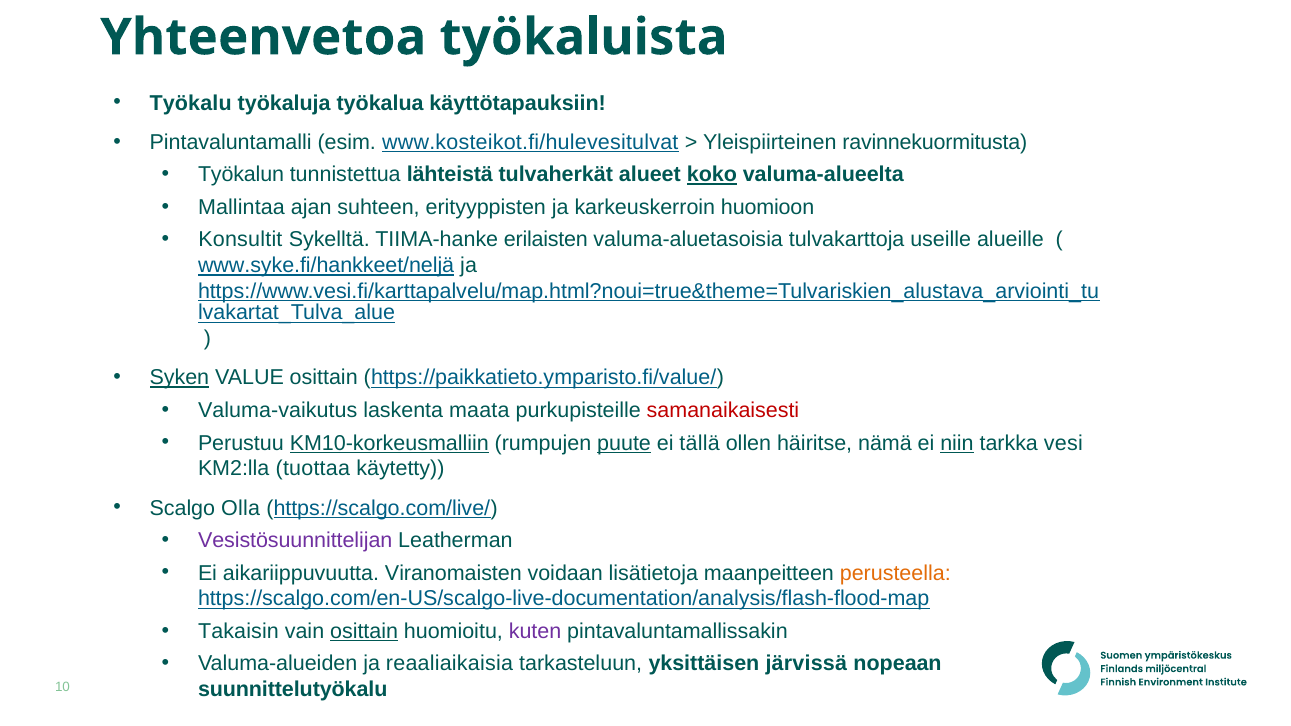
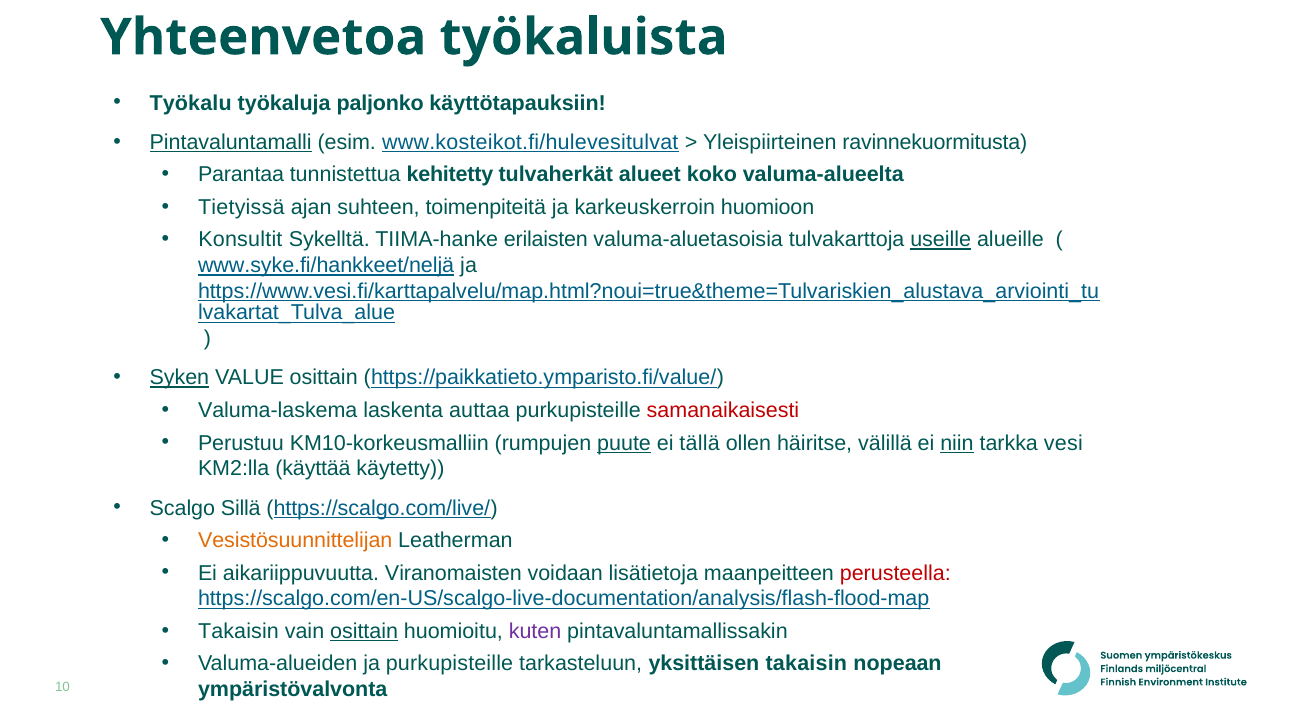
työkalua: työkalua -> paljonko (380, 103)
Pintavaluntamalli underline: none -> present (231, 142)
Työkalun: Työkalun -> Parantaa (241, 175)
lähteistä: lähteistä -> kehitetty (450, 175)
koko underline: present -> none (712, 175)
Mallintaa: Mallintaa -> Tietyissä (241, 207)
erityyppisten: erityyppisten -> toimenpiteitä (486, 207)
useille underline: none -> present (941, 240)
Valuma-vaikutus: Valuma-vaikutus -> Valuma-laskema (278, 411)
maata: maata -> auttaa (479, 411)
KM10-korkeusmalliin underline: present -> none (389, 443)
nämä: nämä -> välillä (885, 443)
tuottaa: tuottaa -> käyttää (313, 469)
Olla: Olla -> Sillä (241, 508)
Vesistösuunnittelijan colour: purple -> orange (295, 541)
perusteella colour: orange -> red (895, 573)
ja reaaliaikaisia: reaaliaikaisia -> purkupisteille (450, 664)
yksittäisen järvissä: järvissä -> takaisin (806, 664)
suunnittelutyökalu: suunnittelutyökalu -> ympäristövalvonta (293, 690)
